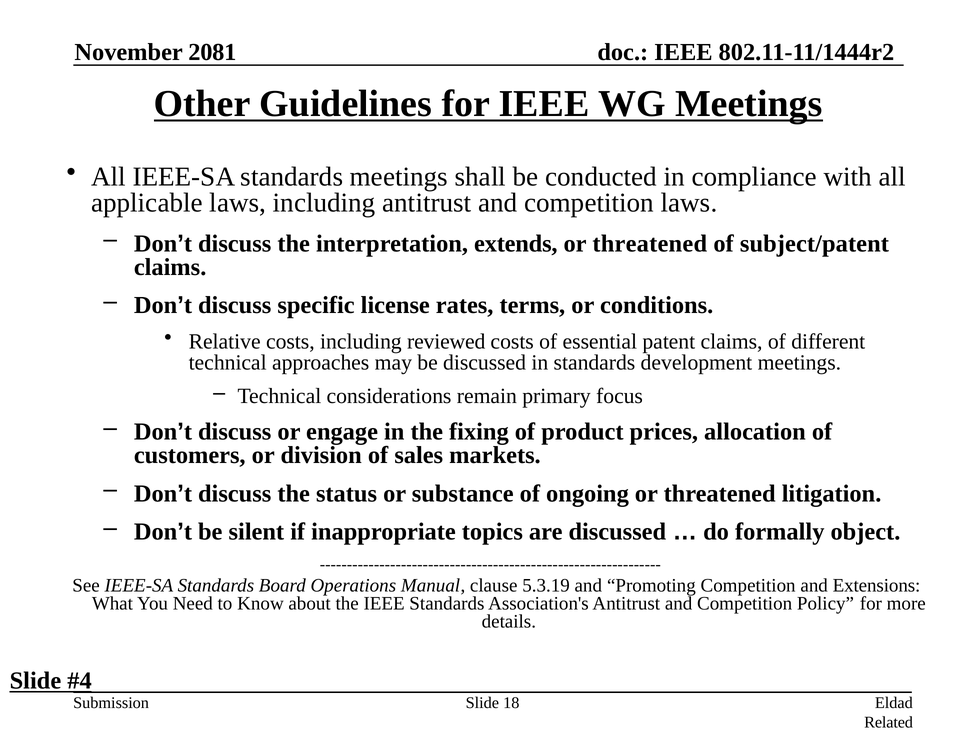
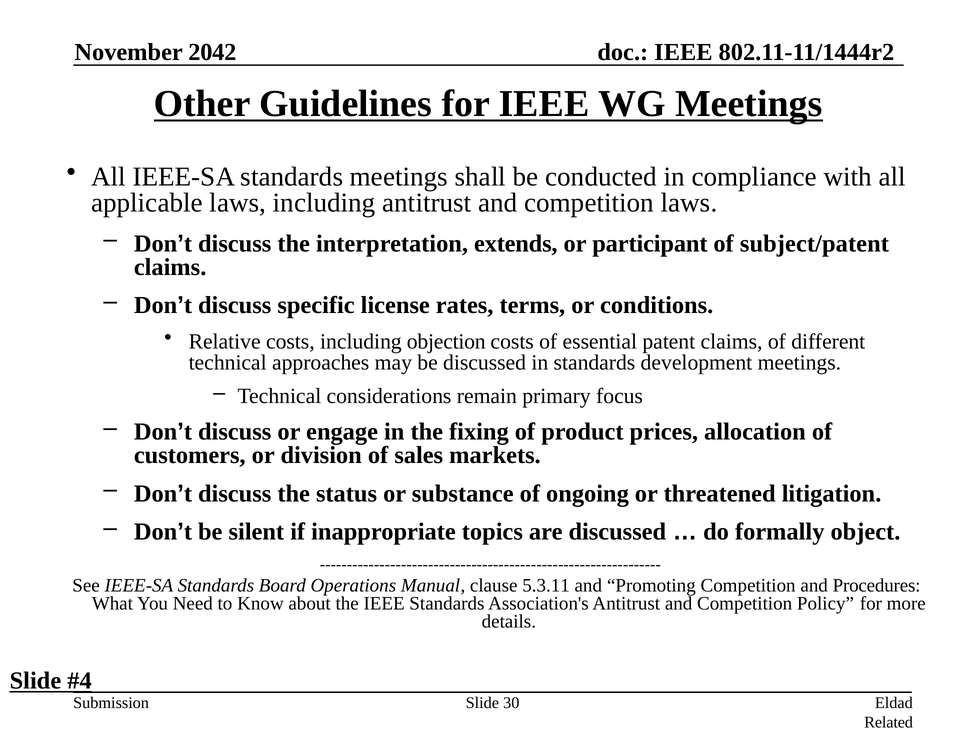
2081: 2081 -> 2042 (212, 52)
threatened: threatened -> participant (650, 243)
reviewed: reviewed -> objection (446, 341)
5.3.19: 5.3.19 -> 5.3.11 (546, 585)
Extensions: Extensions -> Procedures (877, 585)
18: 18 -> 30 (511, 703)
